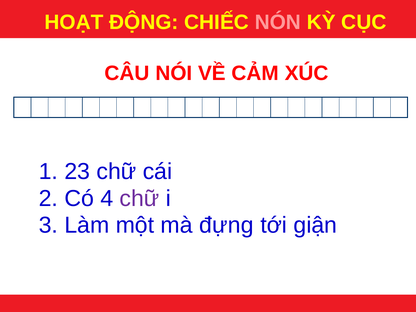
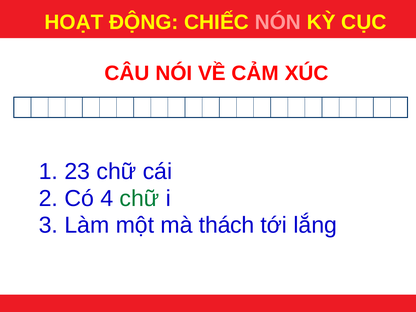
chữ colour: purple -> green (140, 198)
đựng: đựng -> thách (227, 225)
giận: giận -> lắng (315, 225)
